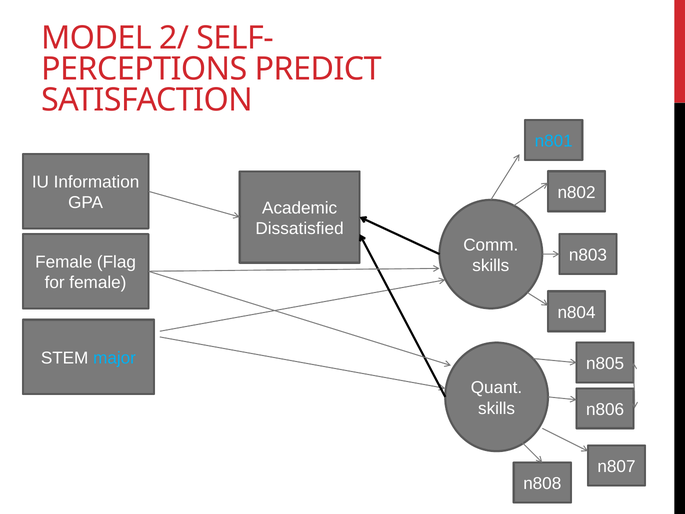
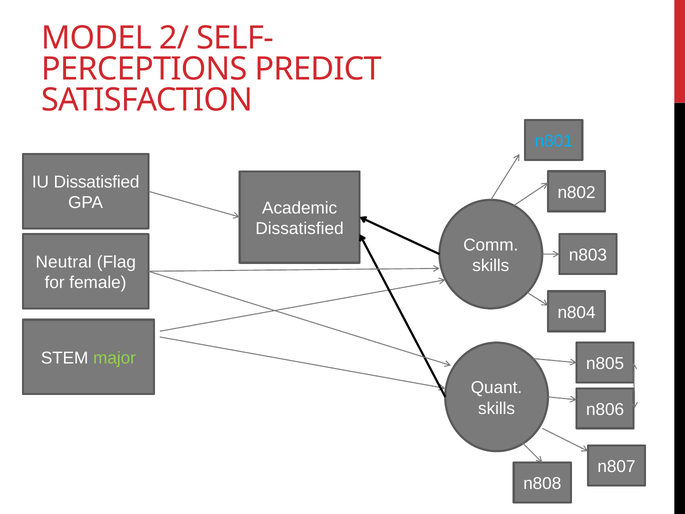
IU Information: Information -> Dissatisfied (97, 182)
Female: Female -> Neutral (64, 262)
major colour: light blue -> light green (115, 358)
